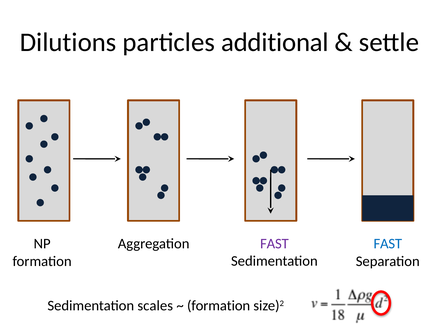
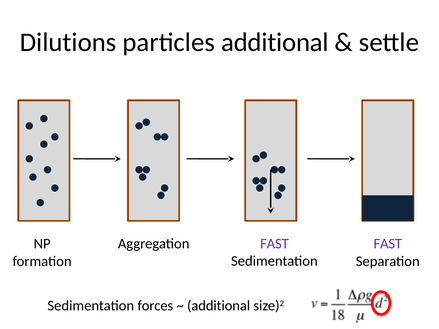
FAST colour: blue -> purple (388, 244)
scales: scales -> forces (155, 306)
formation: formation -> additional (219, 306)
